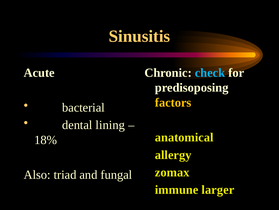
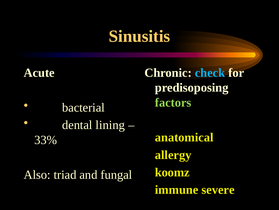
factors colour: yellow -> light green (173, 102)
18%: 18% -> 33% (46, 139)
zomax: zomax -> koomz (172, 172)
larger: larger -> severe (218, 189)
